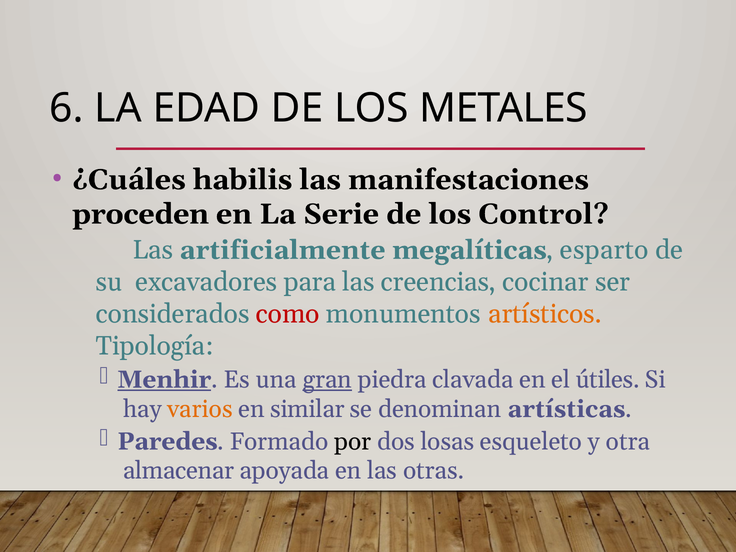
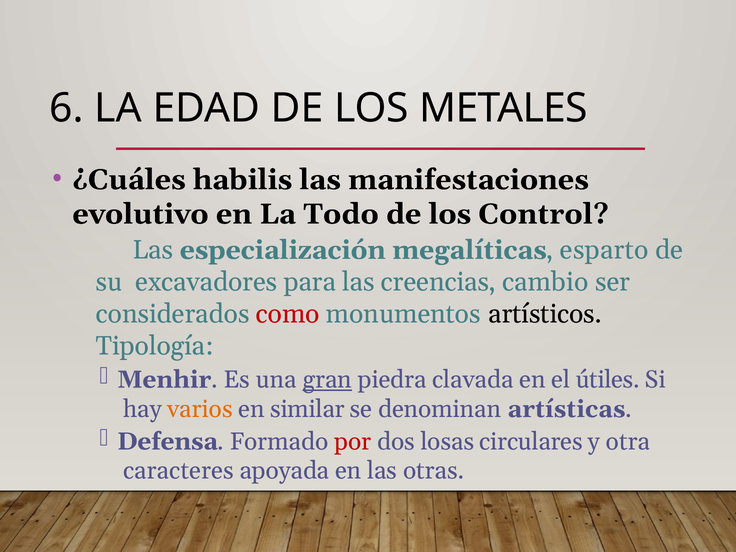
proceden: proceden -> evolutivo (140, 214)
Serie: Serie -> Todo (341, 214)
artificialmente: artificialmente -> especialización (283, 250)
cocinar: cocinar -> cambio (545, 282)
artísticos colour: orange -> black (545, 314)
Menhir underline: present -> none (164, 380)
Paredes: Paredes -> Defensa (168, 441)
por colour: black -> red (353, 441)
esqueleto: esqueleto -> circulares (531, 441)
almacenar: almacenar -> caracteres (178, 471)
